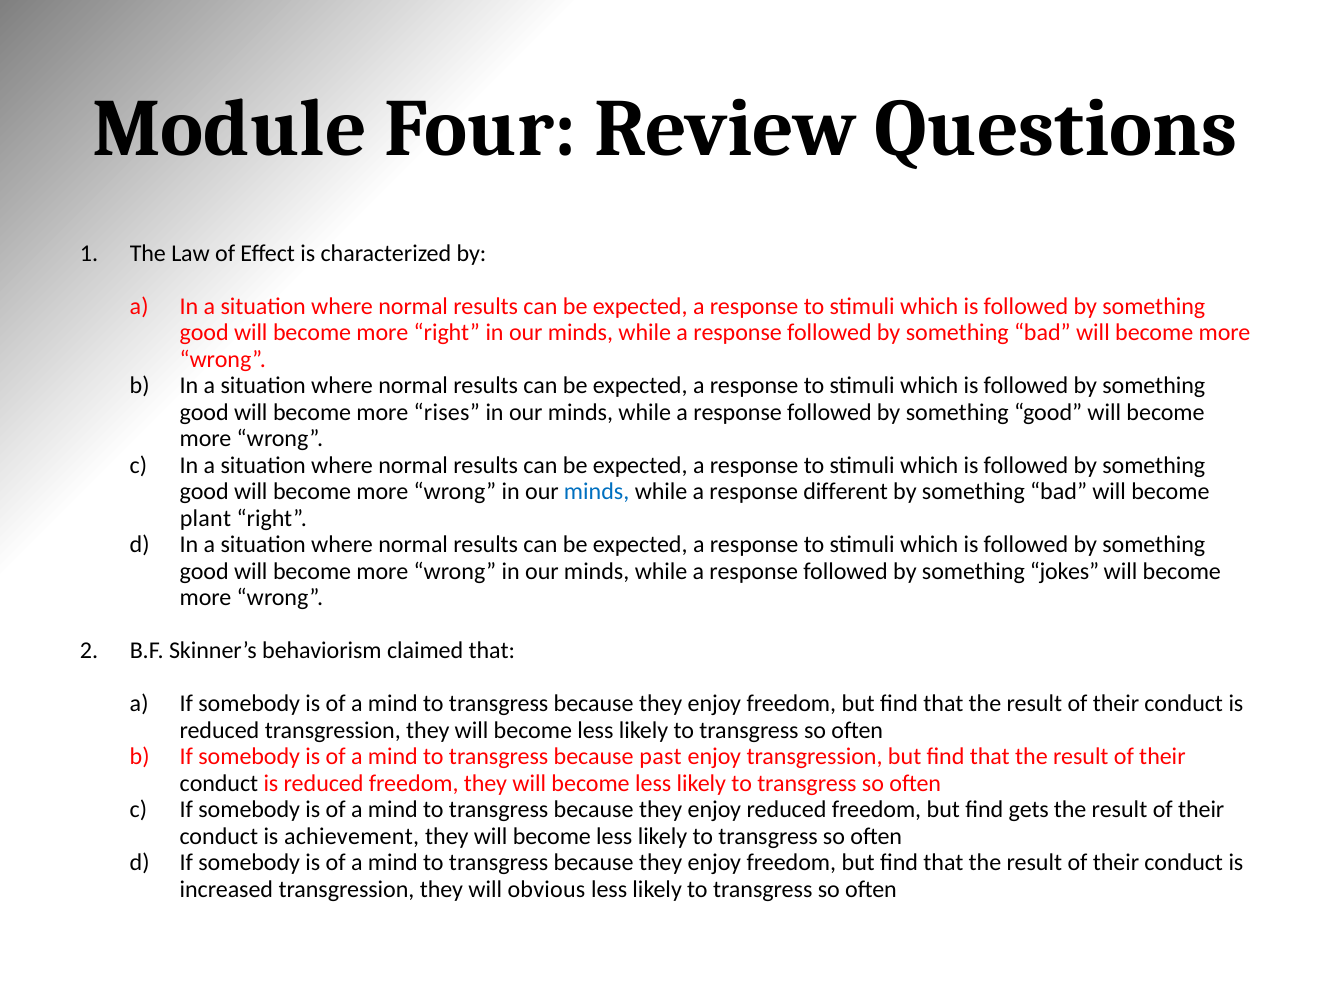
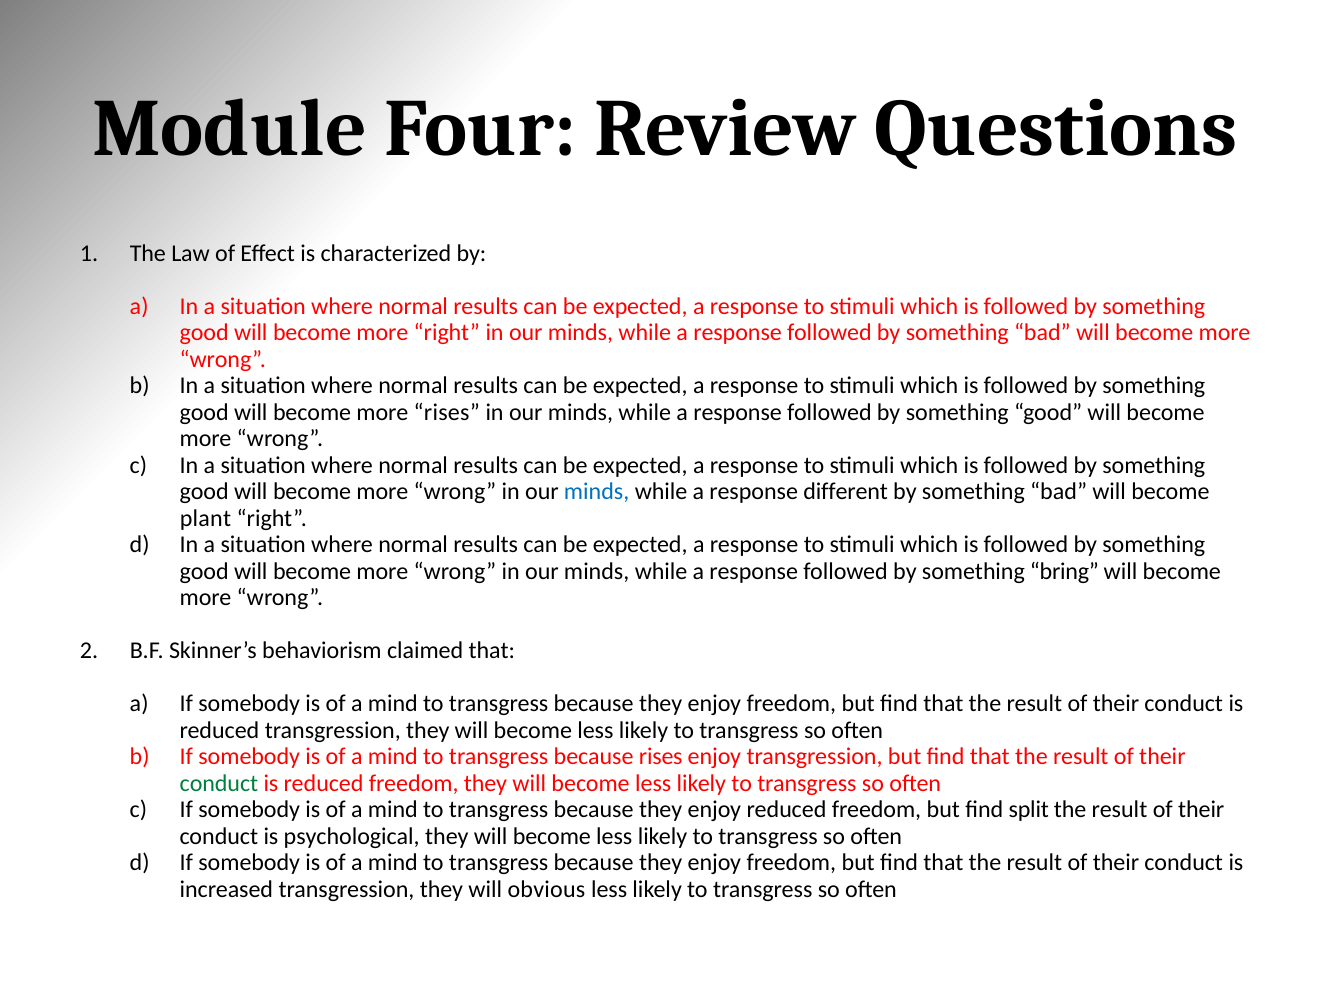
jokes: jokes -> bring (1064, 572)
because past: past -> rises (661, 757)
conduct colour: black -> green (219, 784)
gets: gets -> split (1029, 810)
achievement: achievement -> psychological (352, 837)
